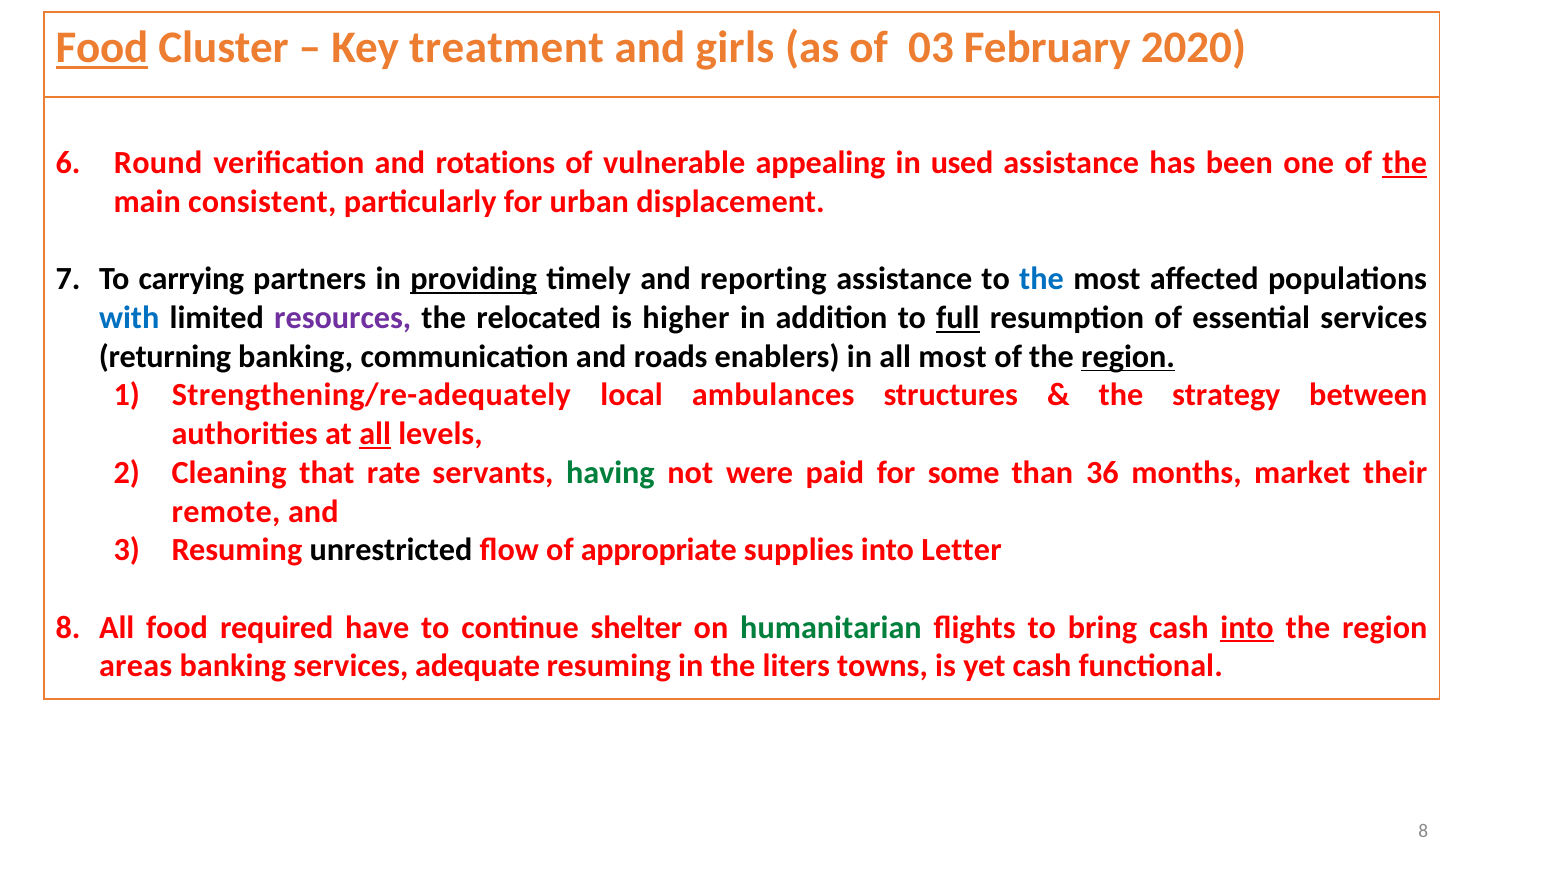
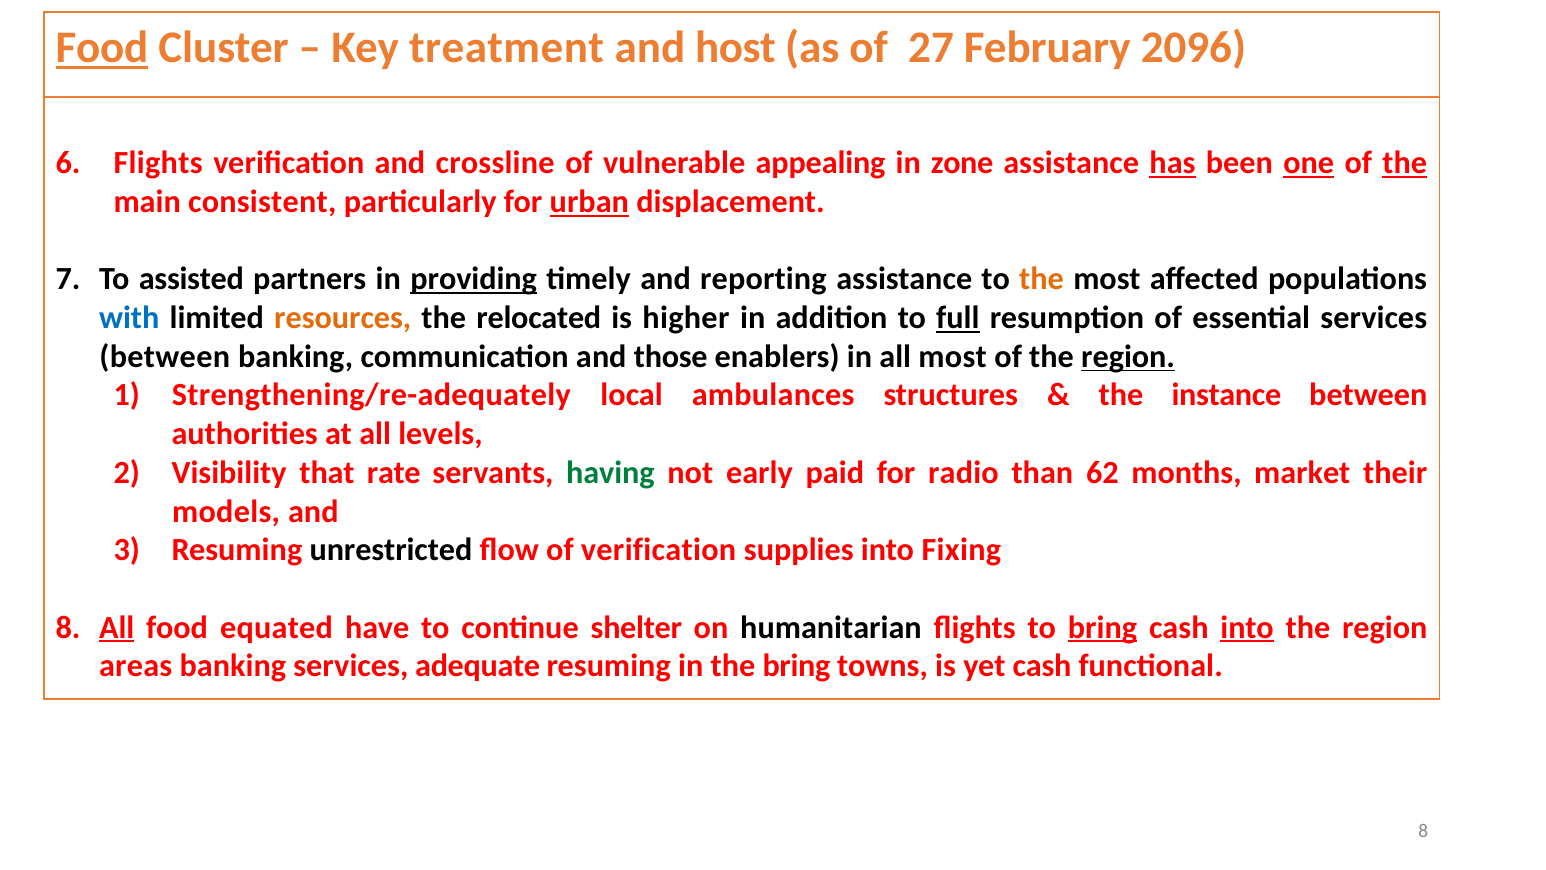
girls: girls -> host (735, 48)
03: 03 -> 27 (931, 48)
2020: 2020 -> 2096 (1193, 48)
Round: Round -> Flights (158, 163)
rotations: rotations -> crossline (495, 163)
used: used -> zone (962, 163)
has underline: none -> present (1172, 163)
one underline: none -> present (1309, 163)
urban underline: none -> present (589, 202)
carrying: carrying -> assisted (191, 279)
the colour: blue -> orange (1041, 279)
resources colour: purple -> orange (343, 318)
returning: returning -> between (165, 356)
roads: roads -> those (671, 356)
strategy: strategy -> instance (1226, 395)
all underline: present -> none (375, 434)
Cleaning: Cleaning -> Visibility (229, 472)
were: were -> early (759, 472)
some: some -> radio (963, 472)
36: 36 -> 62 (1102, 472)
remote: remote -> models (226, 511)
of appropriate: appropriate -> verification (659, 550)
Letter: Letter -> Fixing (961, 550)
All underline: none -> present (117, 627)
required: required -> equated (276, 627)
humanitarian colour: green -> black (831, 627)
bring underline: none -> present (1103, 627)
the liters: liters -> bring (796, 666)
